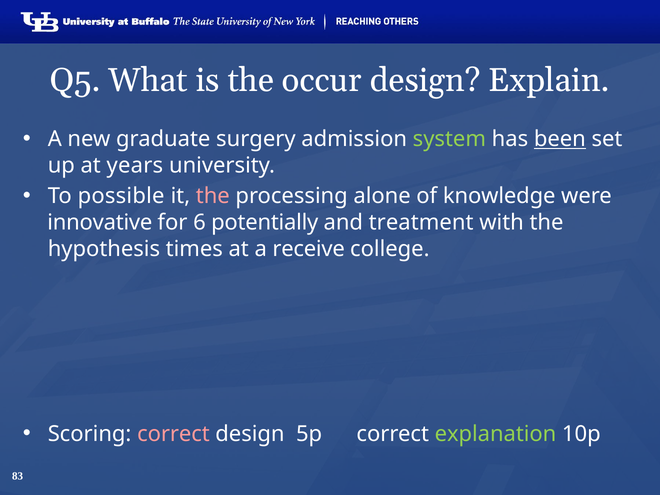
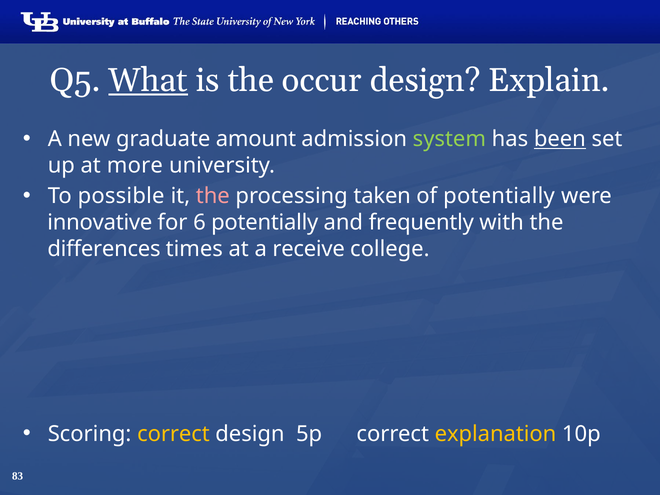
What underline: none -> present (148, 80)
surgery: surgery -> amount (256, 139)
years: years -> more (135, 165)
alone: alone -> taken (382, 196)
of knowledge: knowledge -> potentially (499, 196)
treatment: treatment -> frequently (421, 223)
hypothesis: hypothesis -> differences (104, 249)
correct colour: pink -> yellow (173, 434)
explanation colour: light green -> yellow (495, 434)
